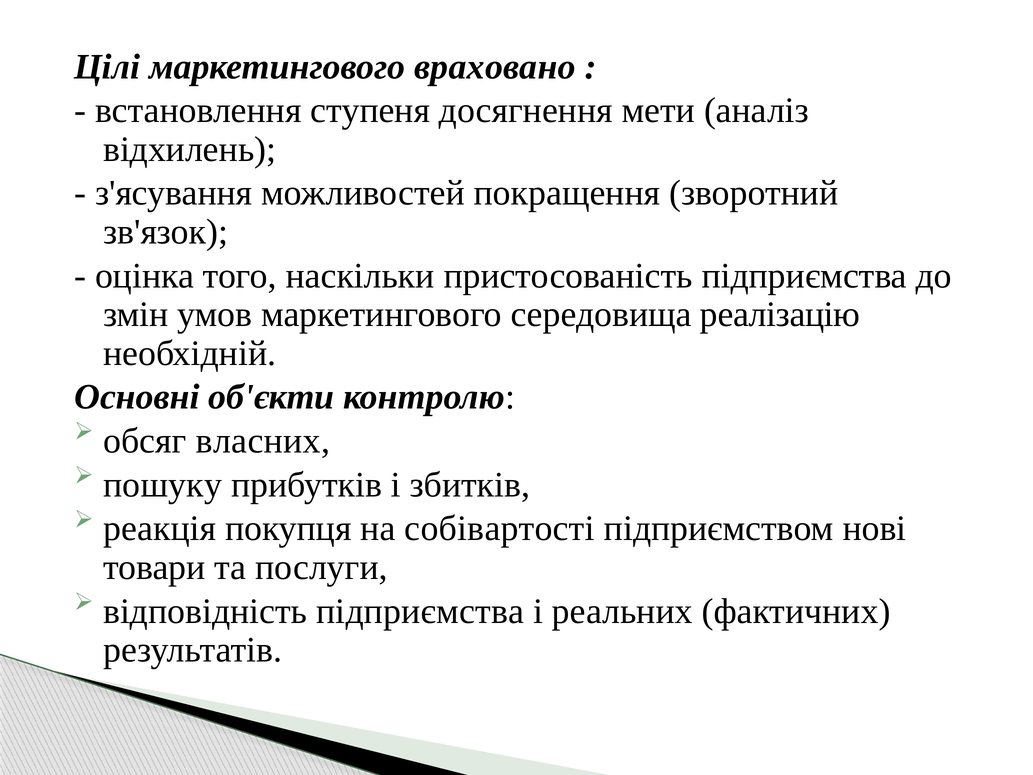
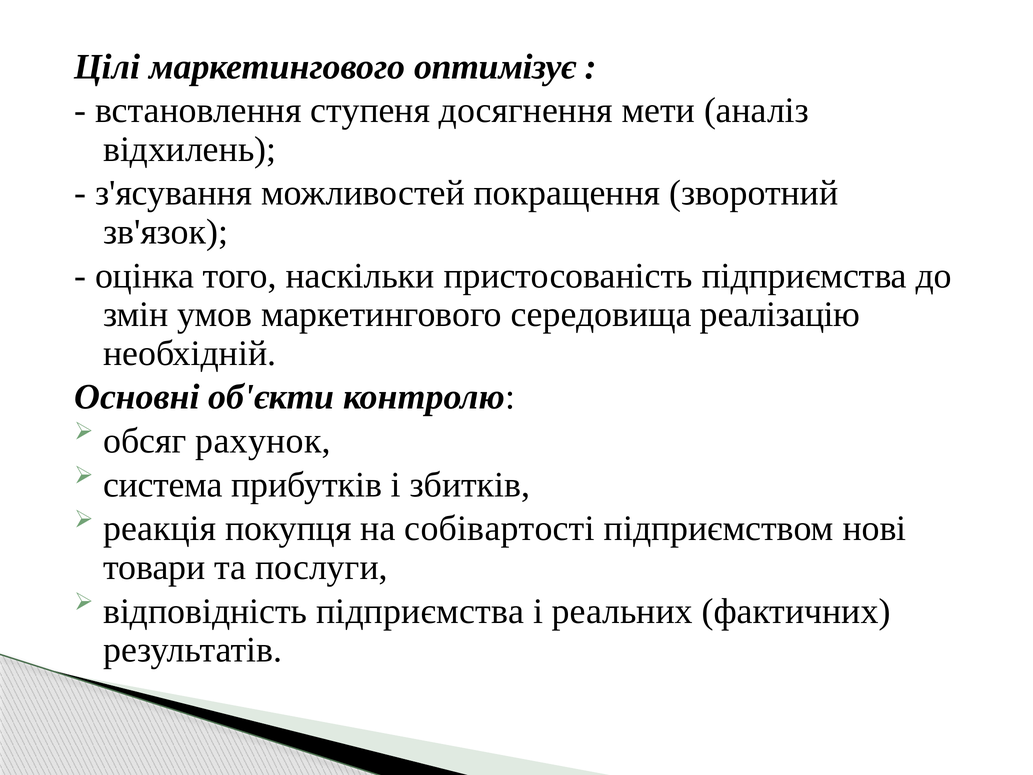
враховано: враховано -> оптимізує (495, 67)
власних: власних -> рахунок (263, 441)
пошуку: пошуку -> система (163, 485)
